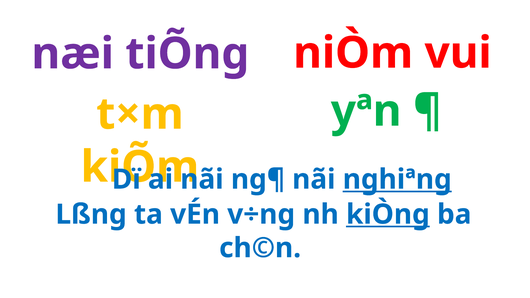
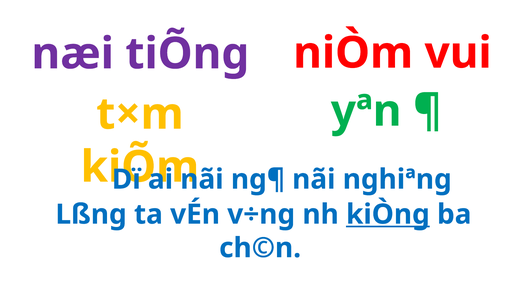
nghiªng underline: present -> none (397, 179)
